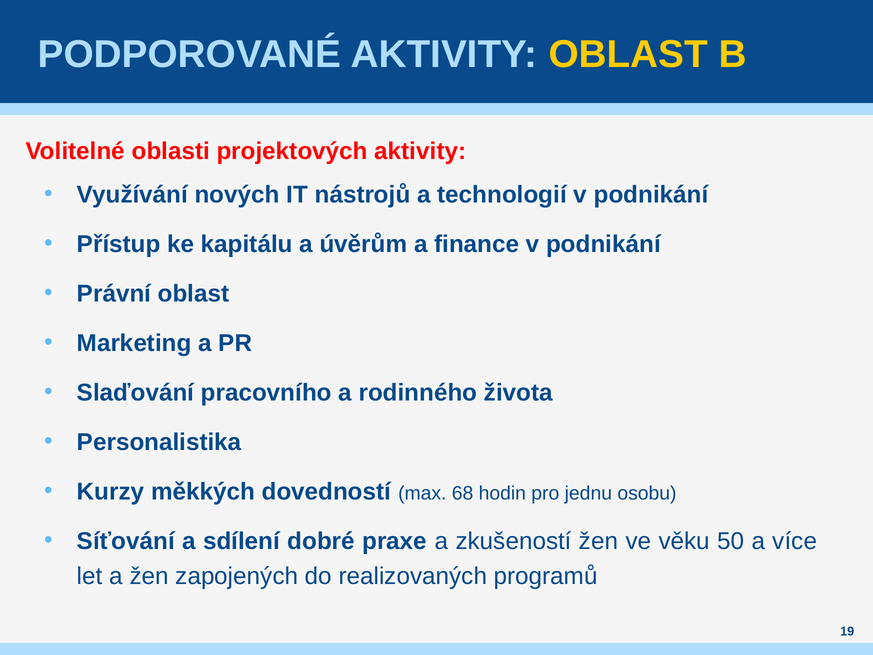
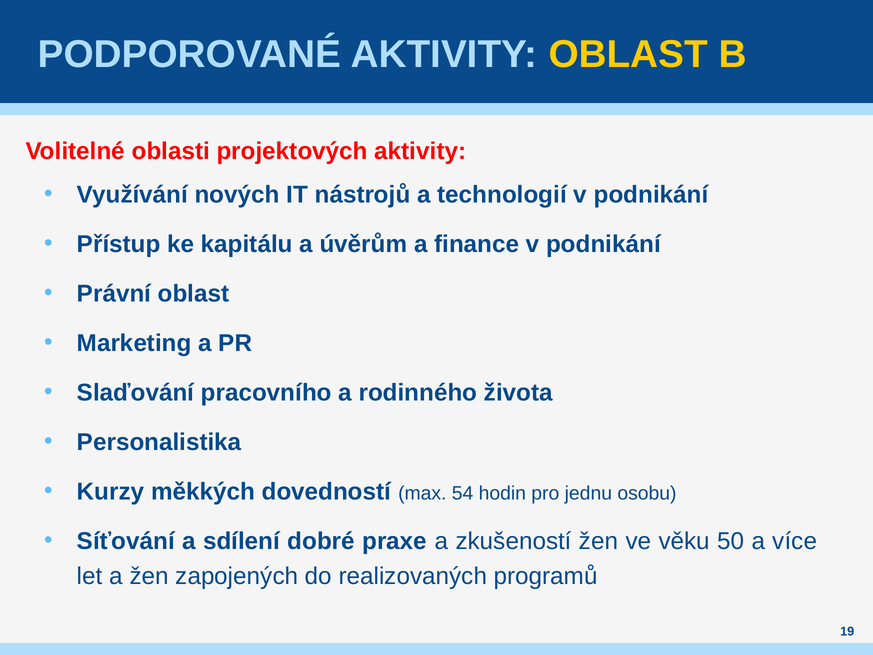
68: 68 -> 54 (463, 493)
